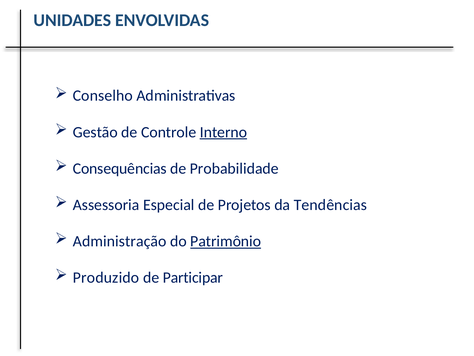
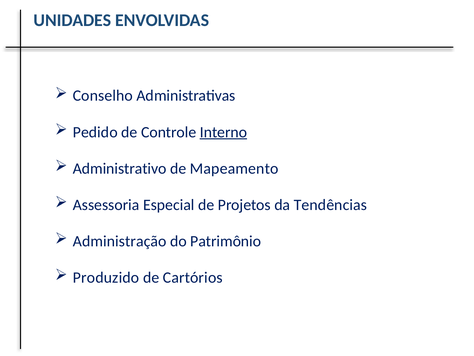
Gestão: Gestão -> Pedido (95, 132)
Consequências: Consequências -> Administrativo (120, 168)
Probabilidade: Probabilidade -> Mapeamento (234, 168)
Patrimônio underline: present -> none (226, 241)
Participar: Participar -> Cartórios (193, 277)
